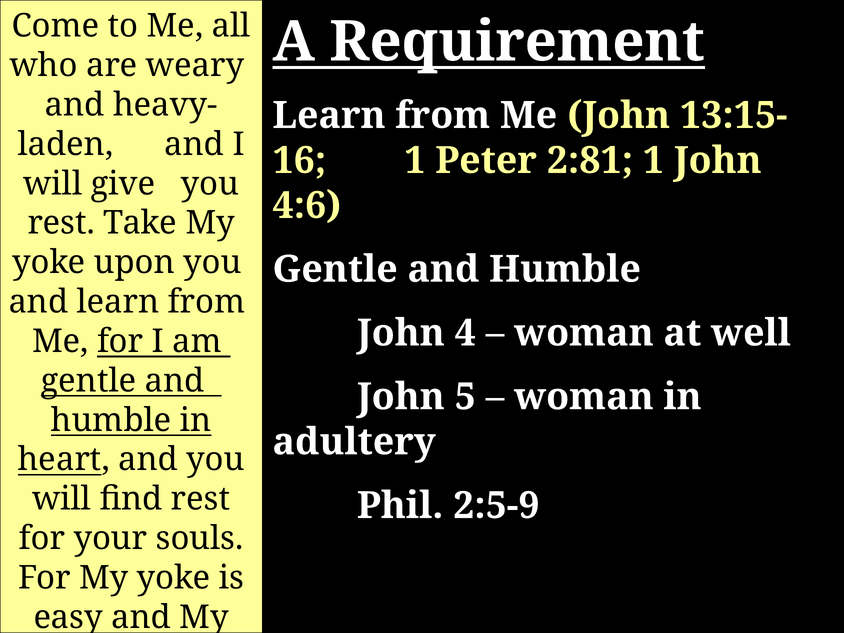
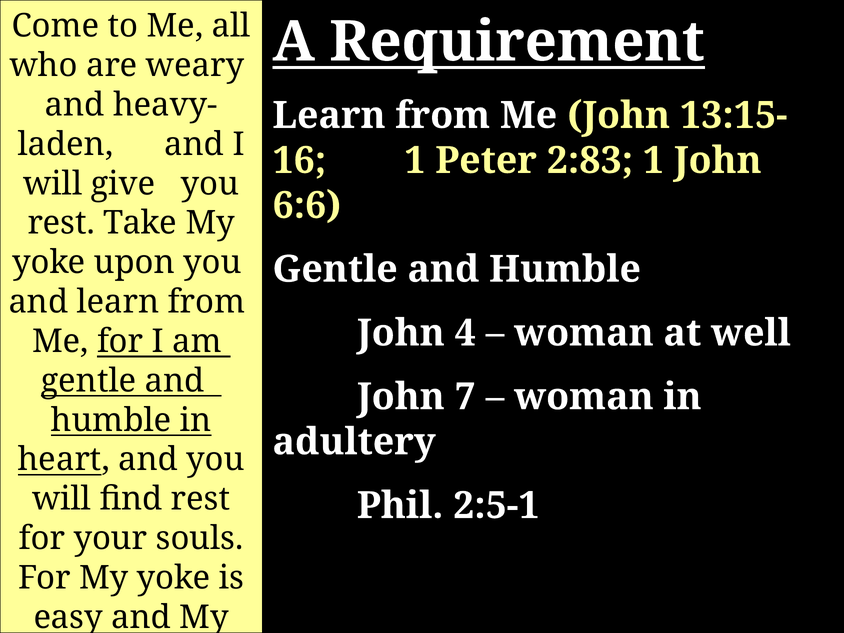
2:81: 2:81 -> 2:83 (590, 161)
4:6: 4:6 -> 6:6 (307, 206)
5: 5 -> 7 (465, 397)
2:5-9: 2:5-9 -> 2:5-1 (496, 506)
